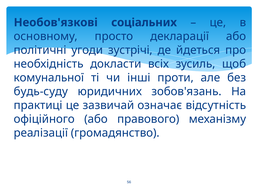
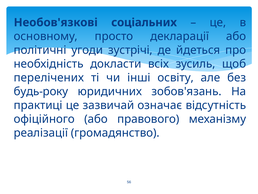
комунальної: комунальної -> перелічених (49, 77)
проти: проти -> освіту (176, 77)
будь-суду: будь-суду -> будь-року (41, 91)
